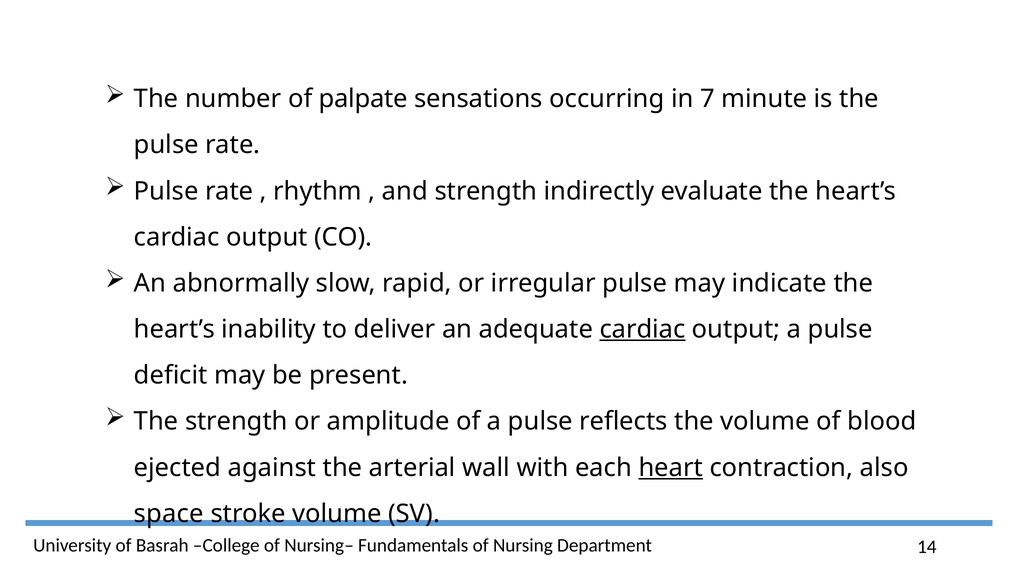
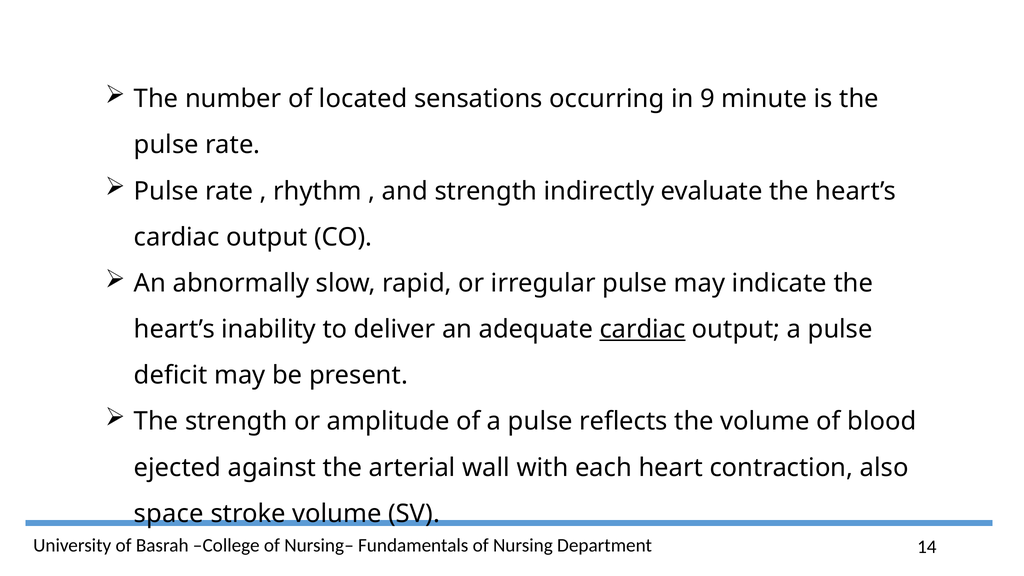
palpate: palpate -> located (363, 99)
7: 7 -> 9 (707, 99)
heart underline: present -> none (671, 468)
